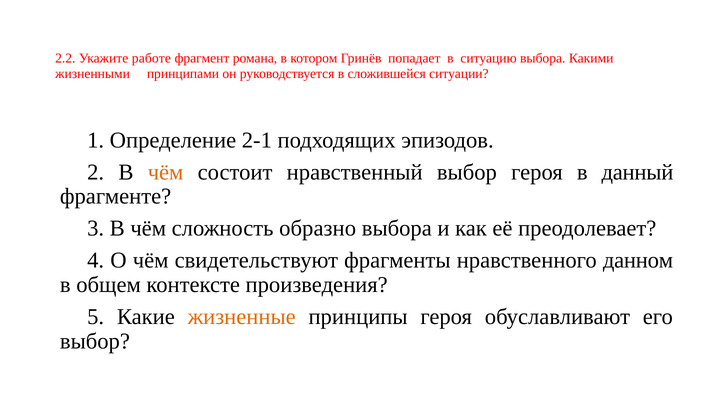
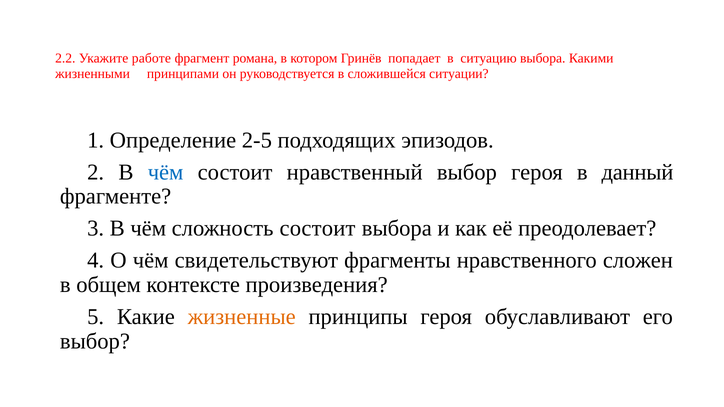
2-1: 2-1 -> 2-5 (257, 140)
чём colour: orange -> blue (166, 172)
сложность образно: образно -> состоит (318, 229)
данном: данном -> сложен (638, 261)
